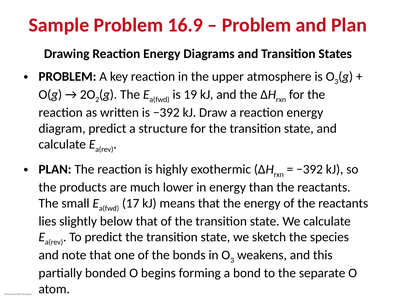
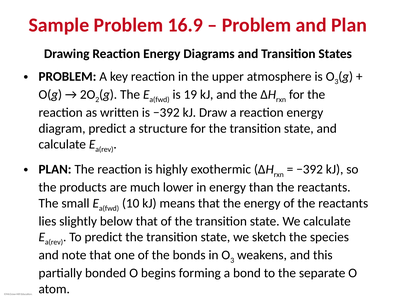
17: 17 -> 10 (131, 203)
